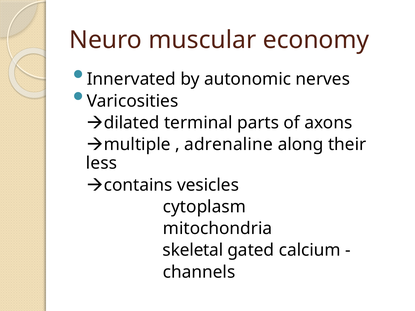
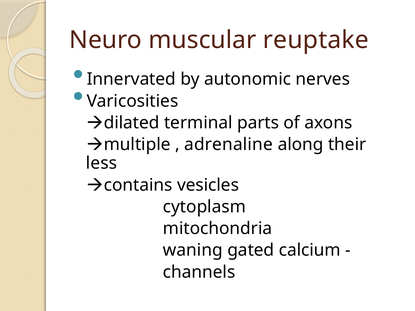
economy: economy -> reuptake (316, 40)
skeletal: skeletal -> waning (193, 250)
